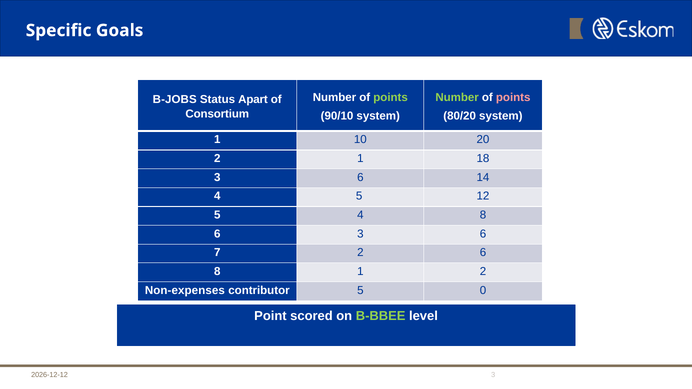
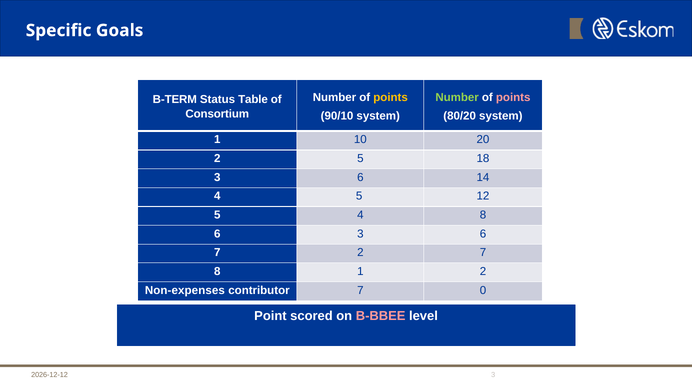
points colour: light green -> yellow (391, 98)
B-JOBS: B-JOBS -> B-TERM (175, 99)
Apart: Apart -> Table (253, 99)
2 1: 1 -> 5 (360, 159)
2 6: 6 -> 7 (483, 253)
contributor 5: 5 -> 7 (360, 290)
B-BBEE colour: light green -> pink (381, 316)
